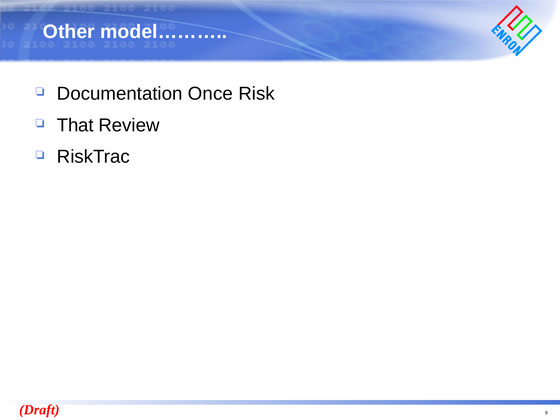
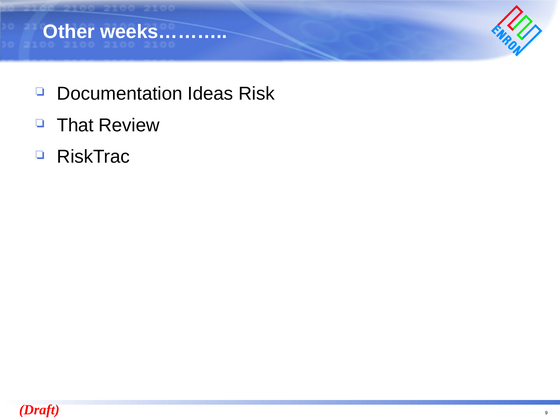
model………: model……… -> weeks……… (164, 32)
Once: Once -> Ideas (210, 94)
